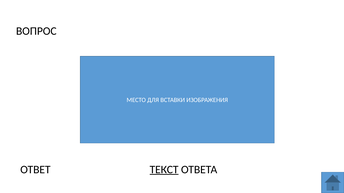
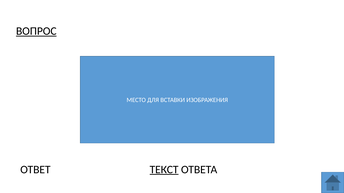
ВОПРОС underline: none -> present (36, 31)
